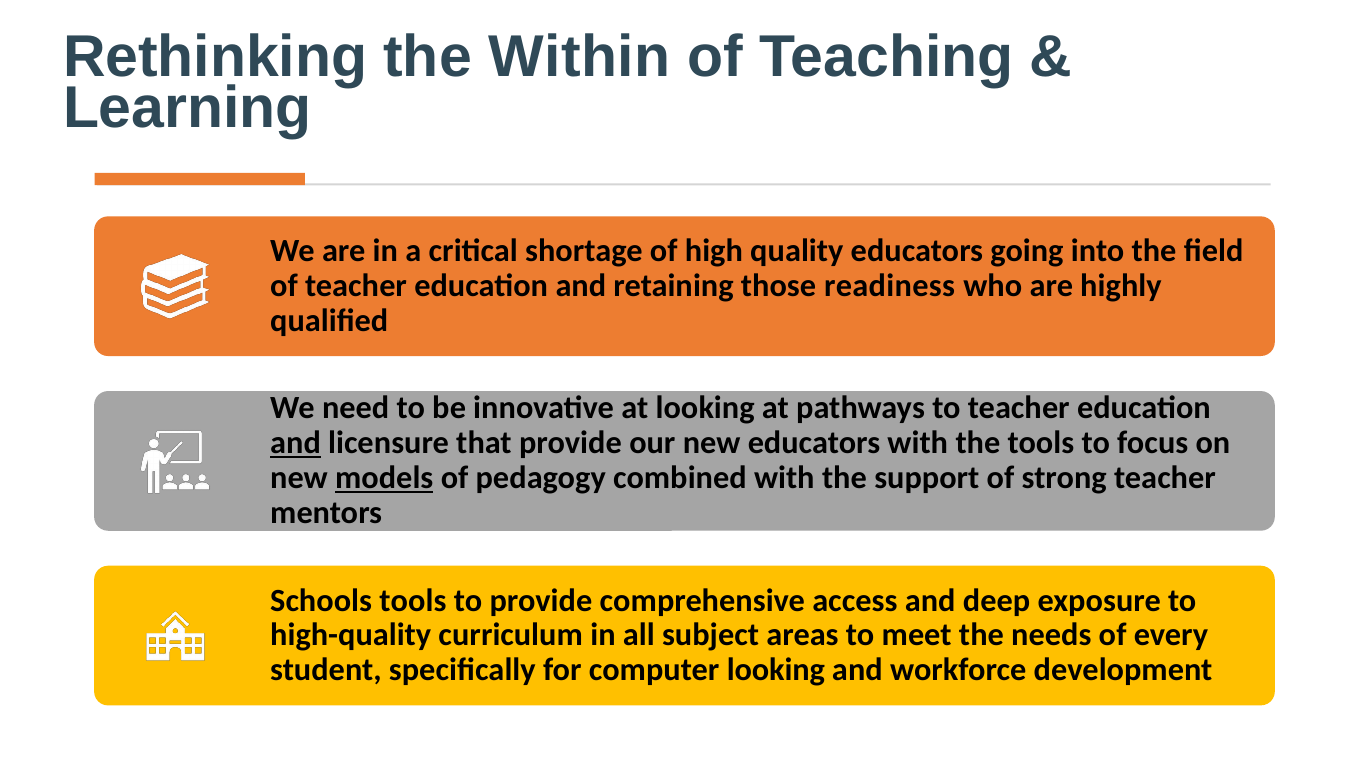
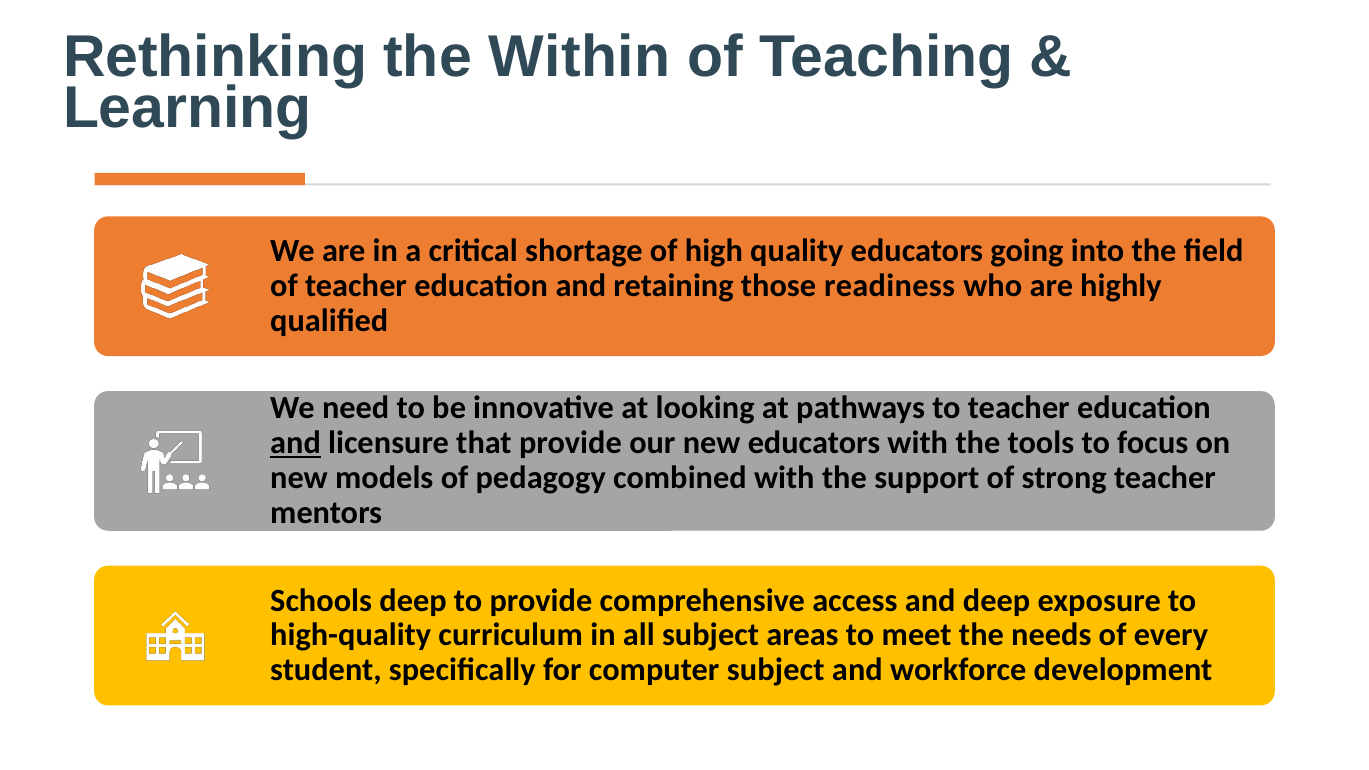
models underline: present -> none (384, 478)
Schools tools: tools -> deep (413, 600)
computer looking: looking -> subject (776, 670)
